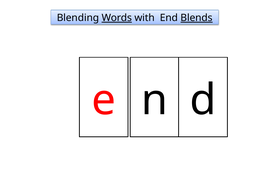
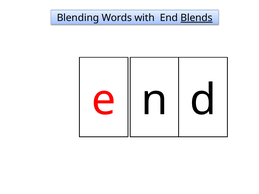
Words underline: present -> none (117, 18)
